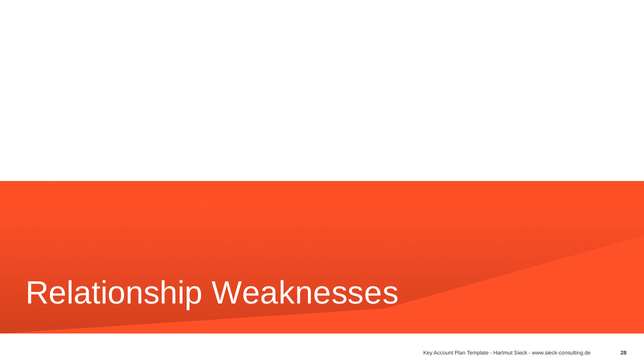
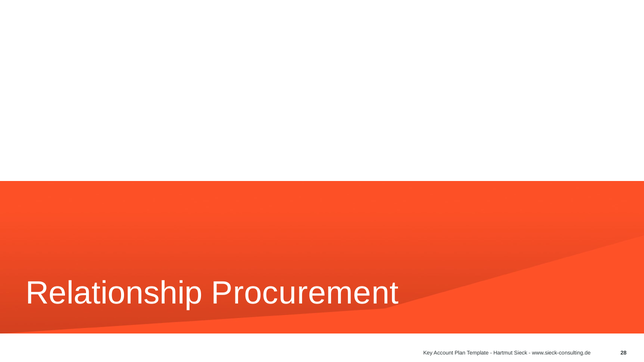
Weaknesses: Weaknesses -> Procurement (305, 293)
